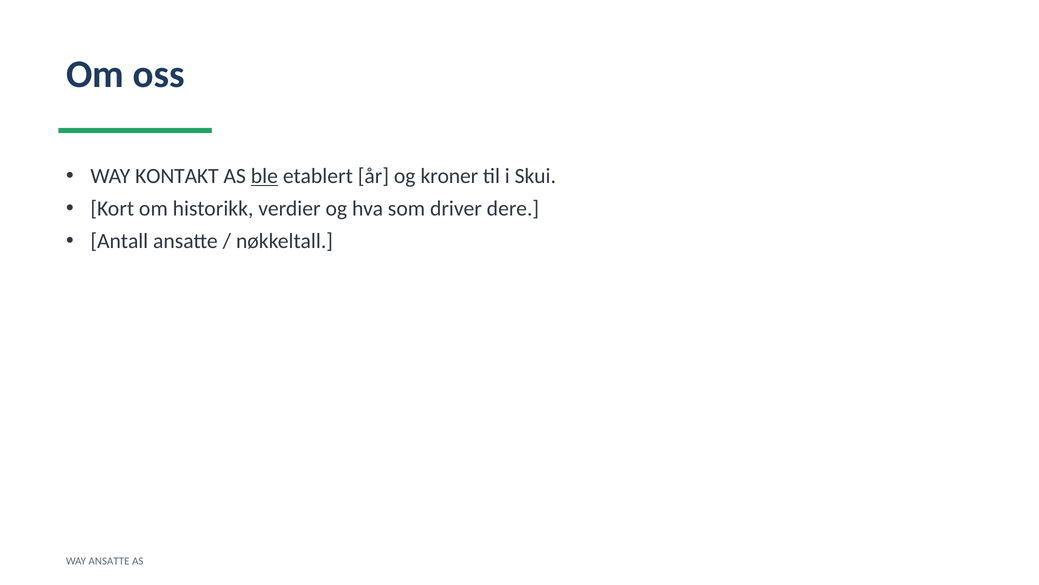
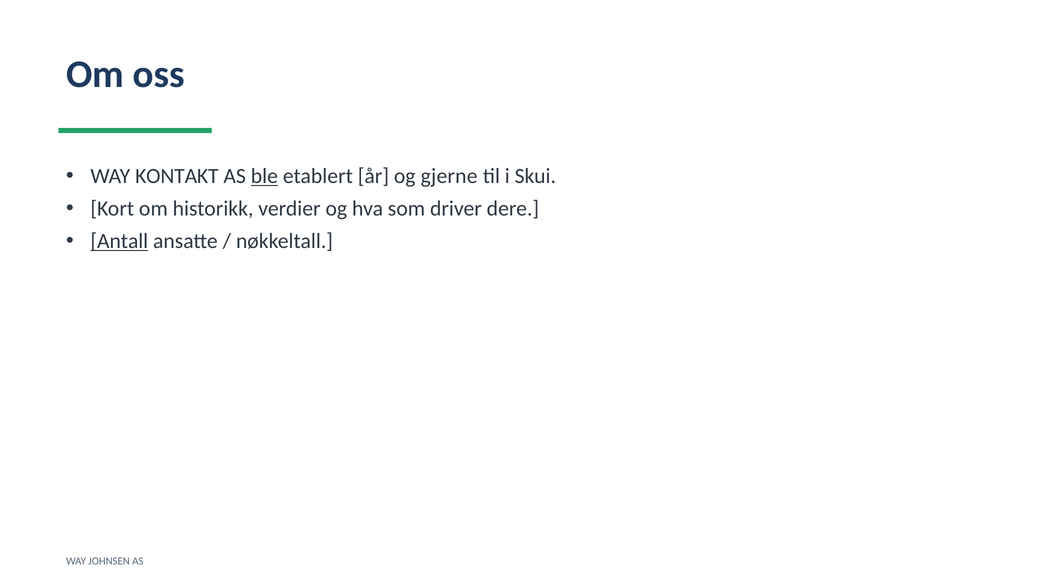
kroner: kroner -> gjerne (449, 176)
Antall underline: none -> present (119, 241)
WAY ANSATTE: ANSATTE -> JOHNSEN (109, 561)
